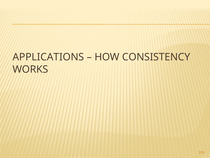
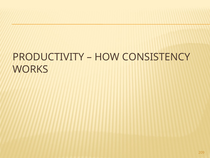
APPLICATIONS: APPLICATIONS -> PRODUCTIVITY (48, 57)
